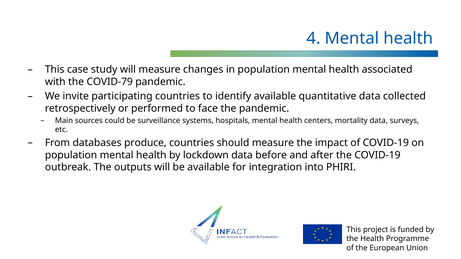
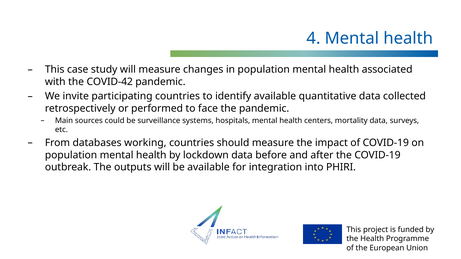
COVID-79: COVID-79 -> COVID-42 (110, 82)
produce: produce -> working (145, 143)
